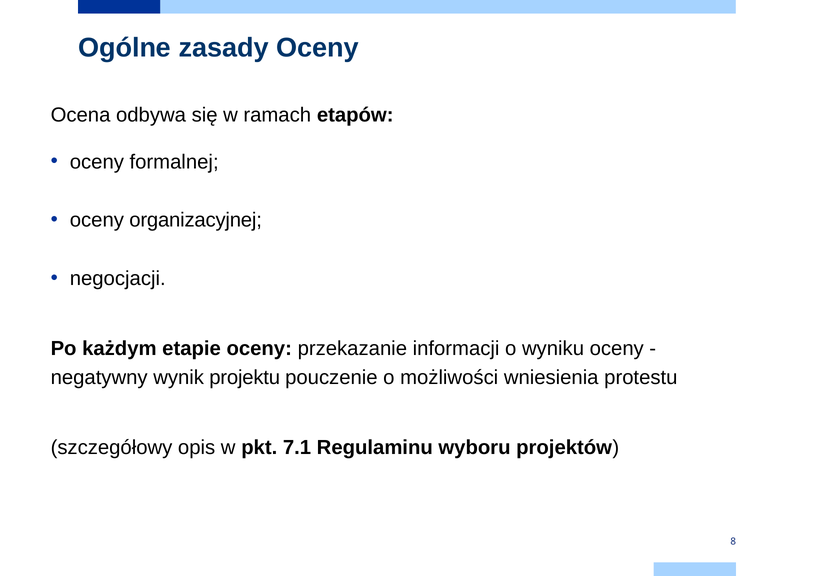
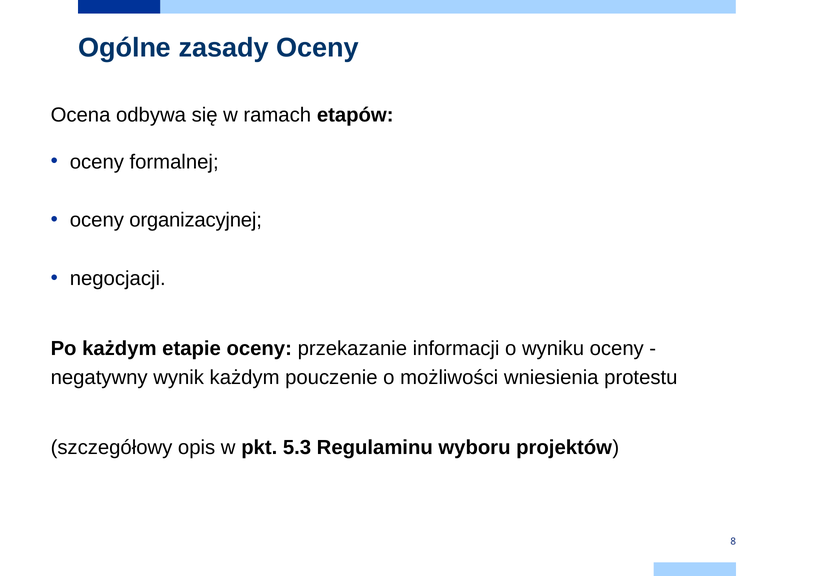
wynik projektu: projektu -> każdym (245, 377)
7.1: 7.1 -> 5.3 (297, 447)
